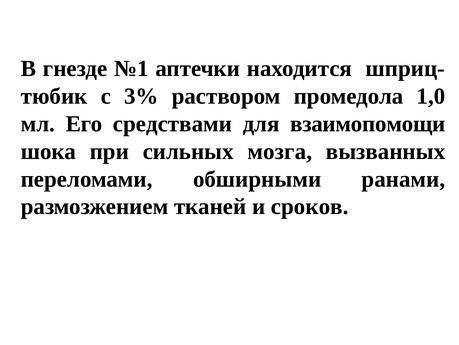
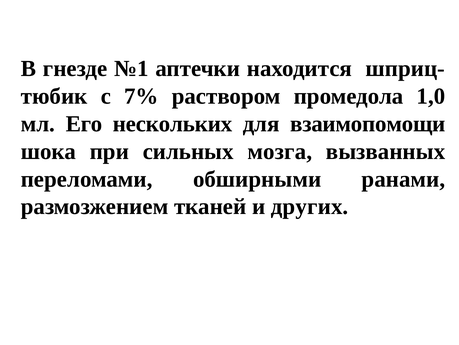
3%: 3% -> 7% (141, 96)
средствами: средствами -> нескольких (173, 124)
сроков: сроков -> других (310, 206)
